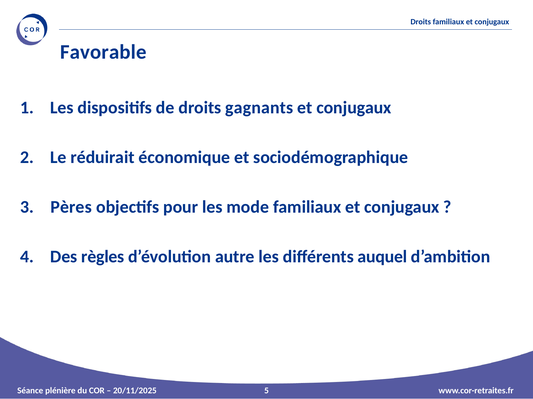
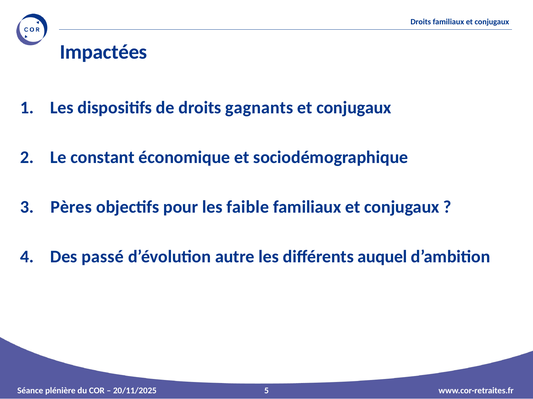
Favorable: Favorable -> Impactées (103, 52)
réduirait: réduirait -> constant (103, 158)
mode: mode -> faible (248, 207)
règles: règles -> passé (103, 257)
